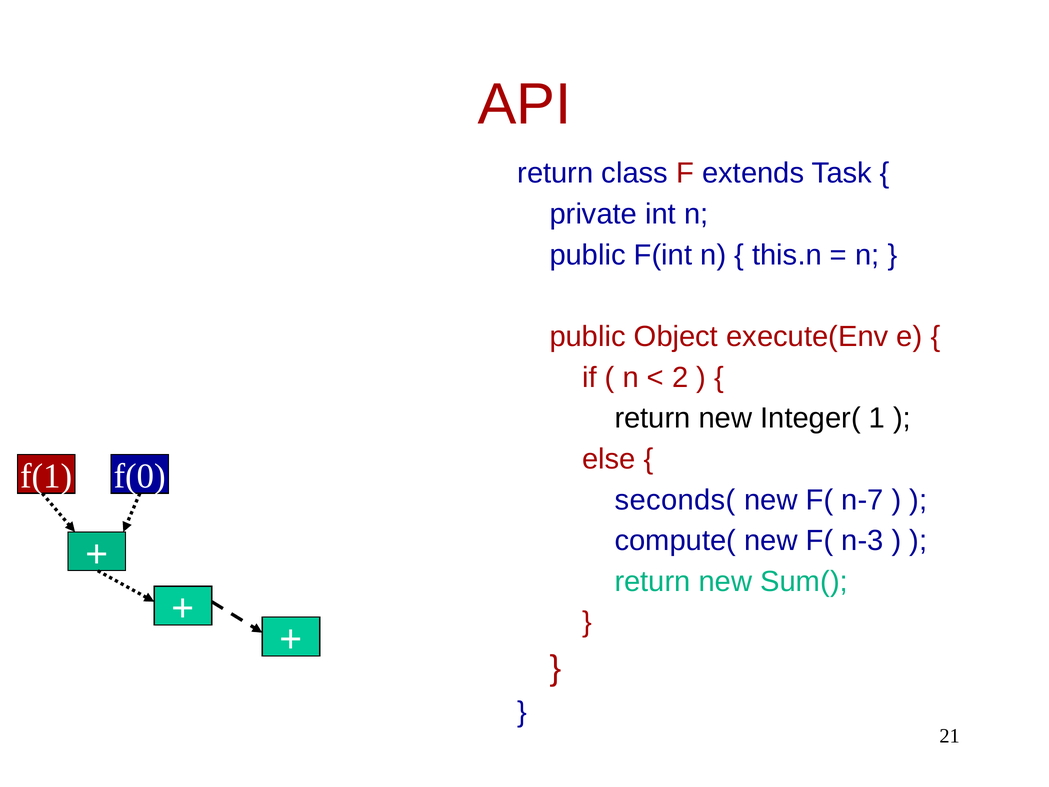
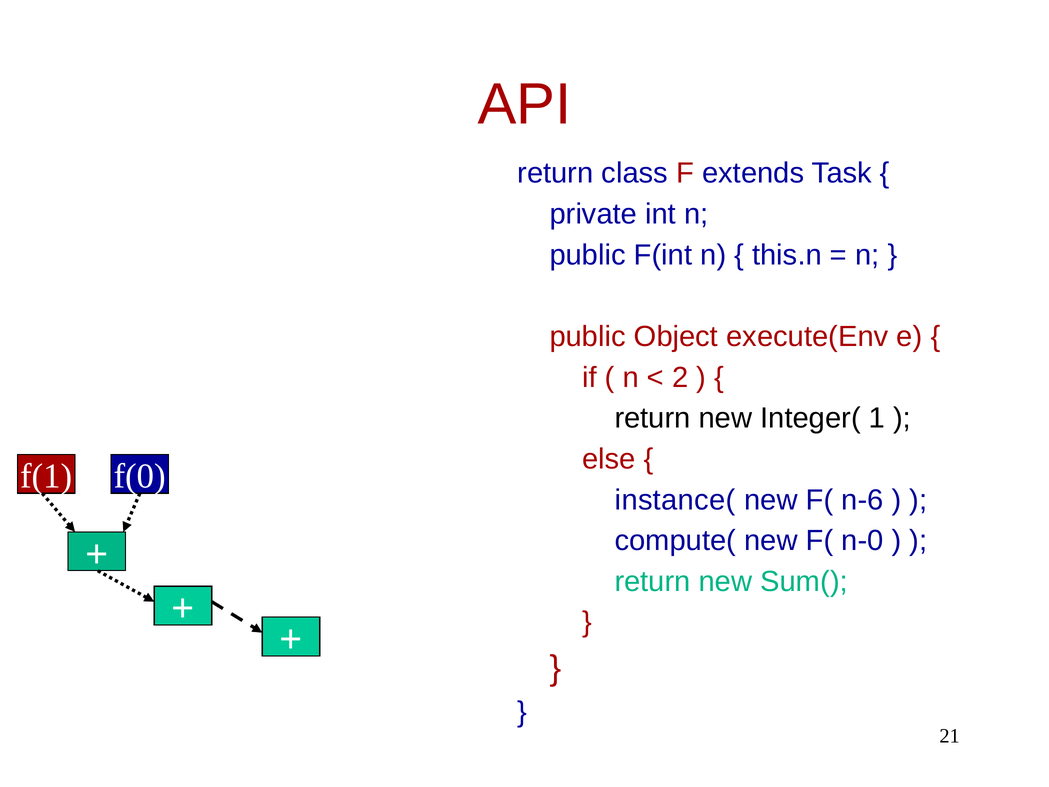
seconds(: seconds( -> instance( (675, 500)
n-7: n-7 -> n-6 (862, 500)
n-3: n-3 -> n-0 (862, 541)
